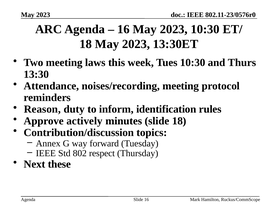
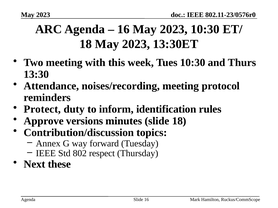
laws: laws -> with (95, 63)
Reason: Reason -> Protect (42, 109)
actively: actively -> versions (85, 121)
